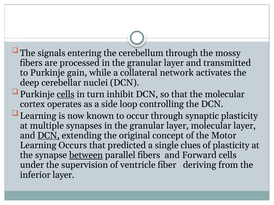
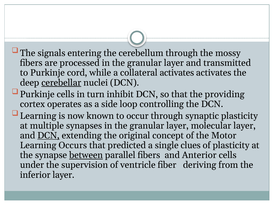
gain: gain -> cord (77, 73)
collateral network: network -> activates (177, 73)
cerebellar underline: none -> present (61, 83)
cells underline: present -> none (66, 95)
the molecular: molecular -> providing (225, 95)
Forward: Forward -> Anterior (199, 156)
